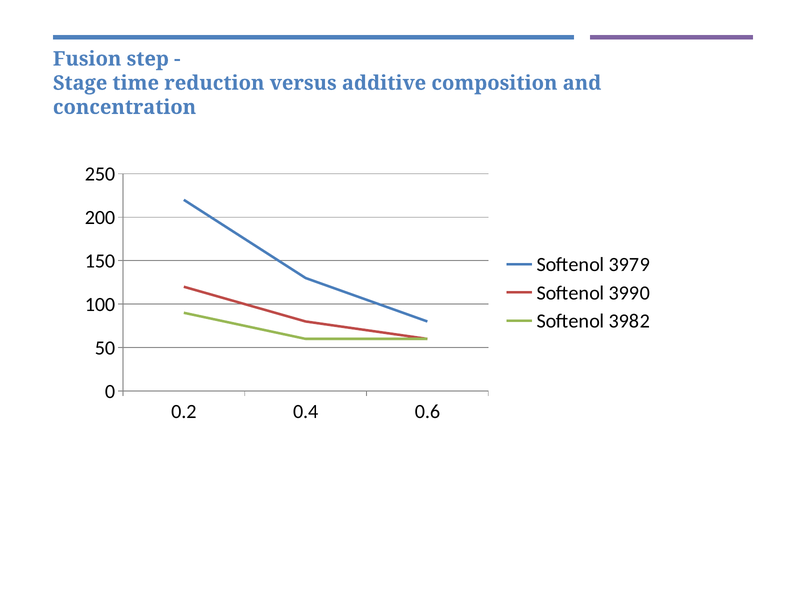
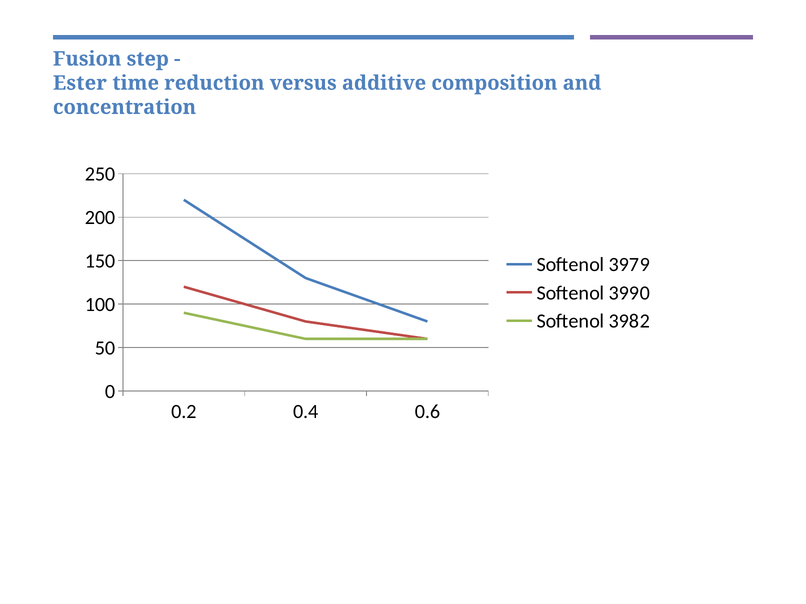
Stage: Stage -> Ester (80, 83)
